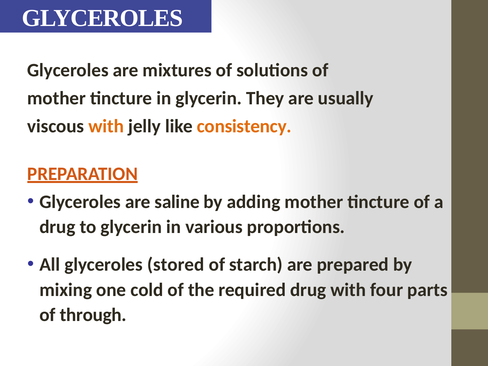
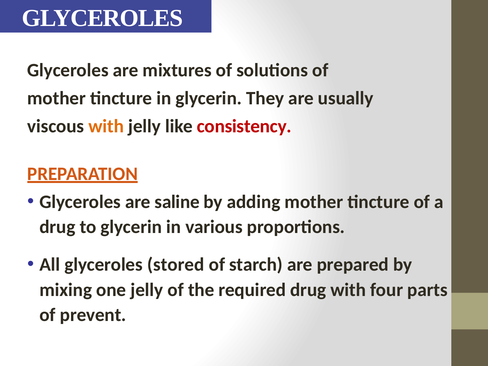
consistency colour: orange -> red (244, 126)
one cold: cold -> jelly (147, 290)
through: through -> prevent (93, 315)
